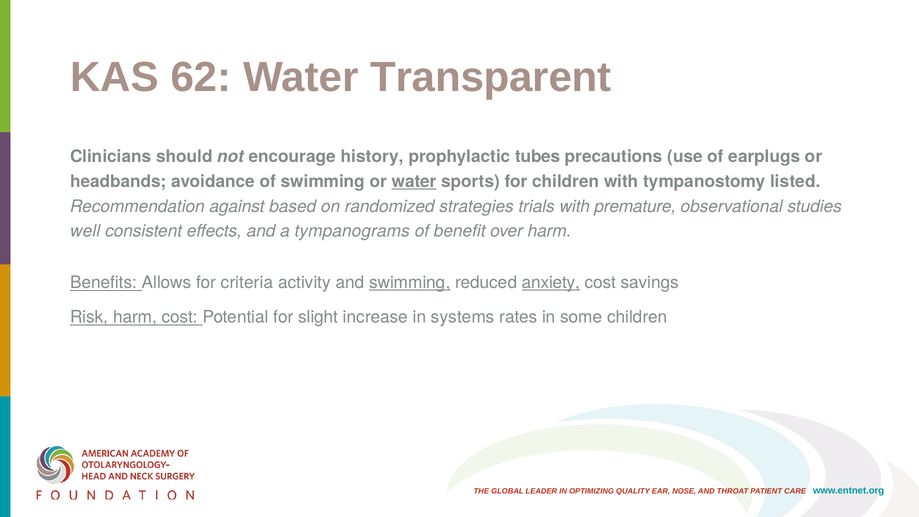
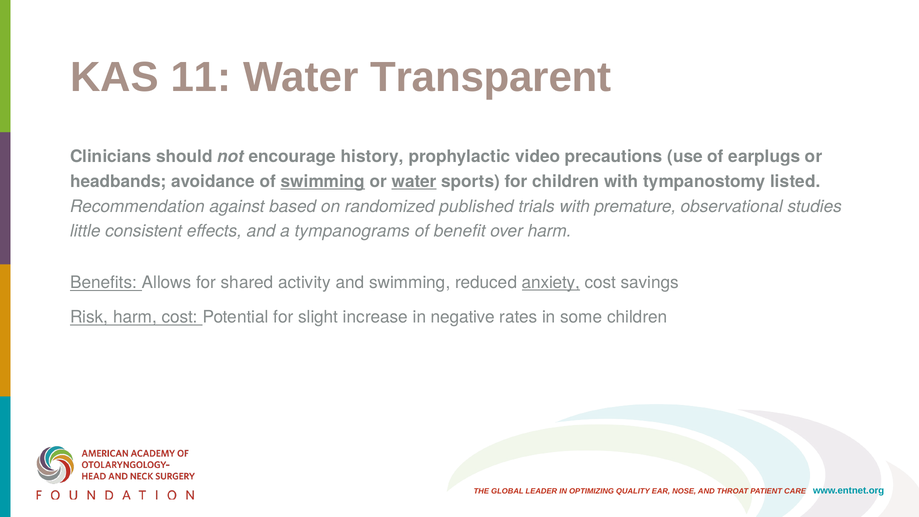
62: 62 -> 11 (201, 77)
tubes: tubes -> video (538, 157)
swimming underline: none -> present (323, 182)
strategies: strategies -> published (476, 206)
well: well -> little (85, 231)
criteria: criteria -> shared (247, 283)
swimming underline: present -> none (410, 283)
systems: systems -> negative (463, 317)
